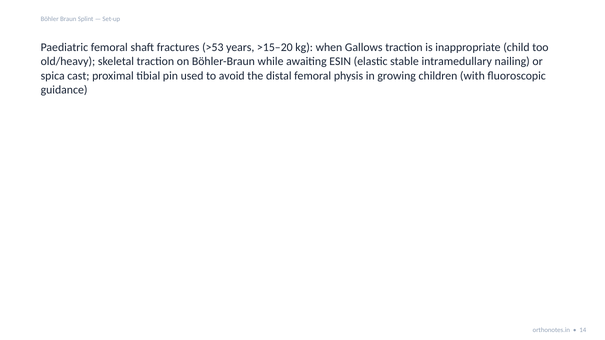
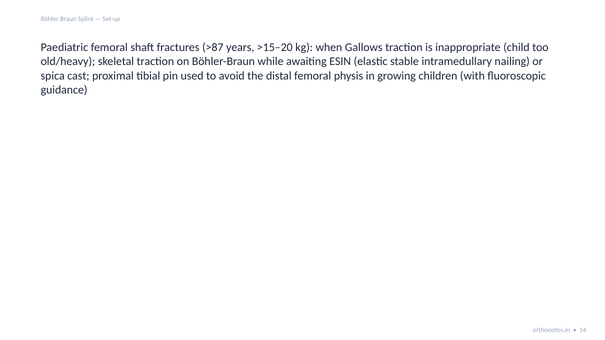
>53: >53 -> >87 (213, 47)
